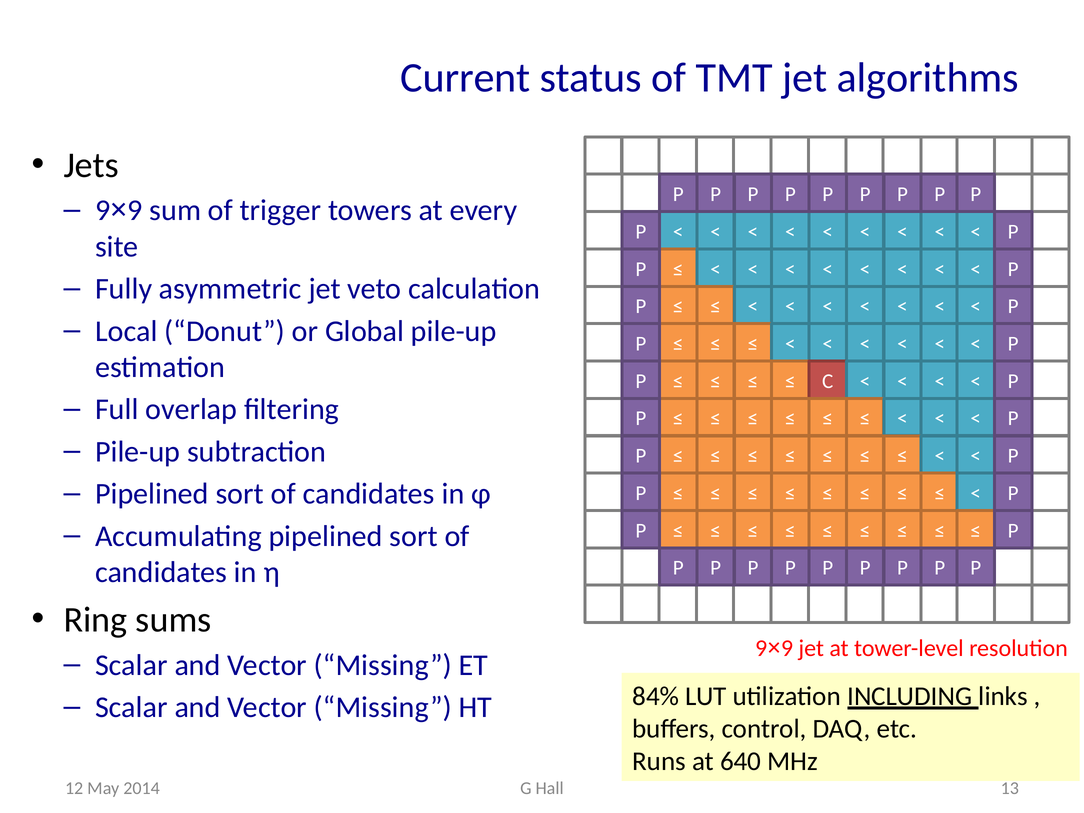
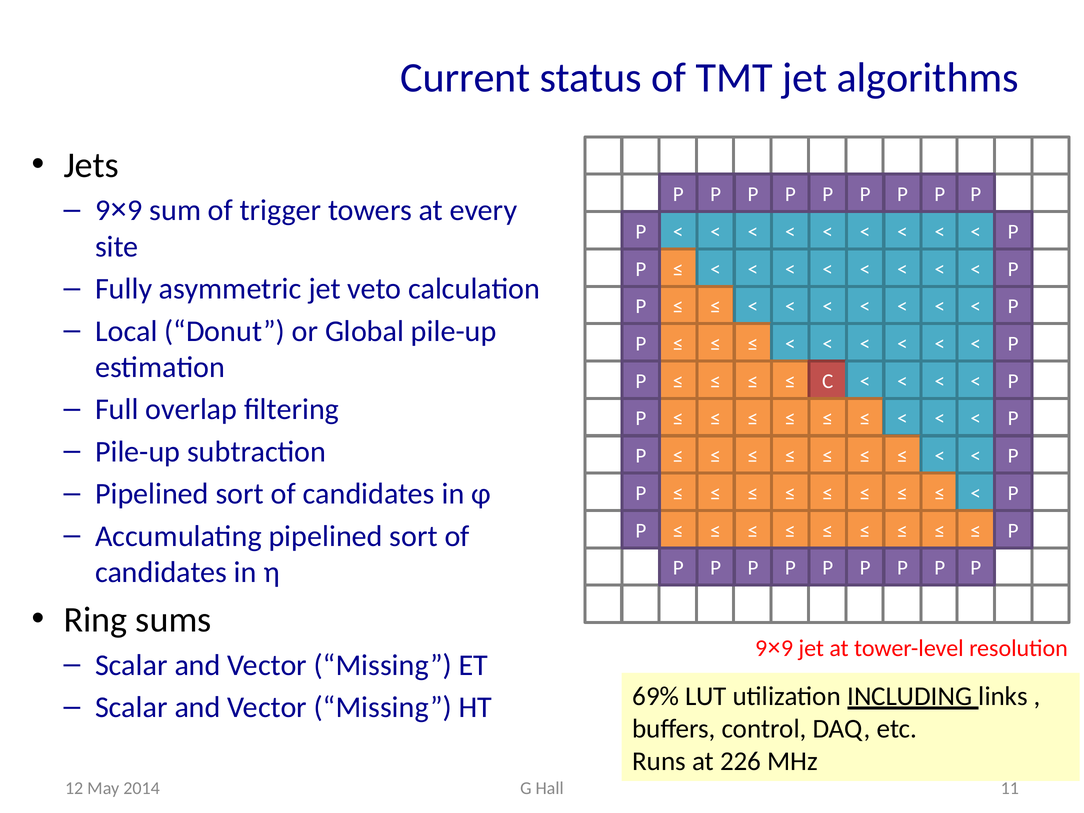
84%: 84% -> 69% (656, 696)
640: 640 -> 226 (741, 761)
13: 13 -> 11 (1010, 788)
